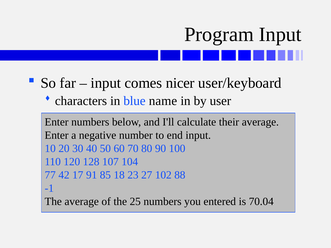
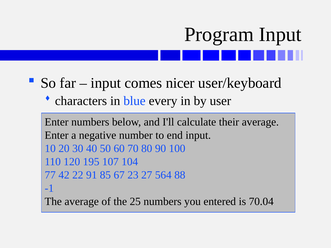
name: name -> every (163, 101)
128: 128 -> 195 (91, 162)
17: 17 -> 22 (78, 175)
18: 18 -> 67 (119, 175)
102: 102 -> 564 (163, 175)
